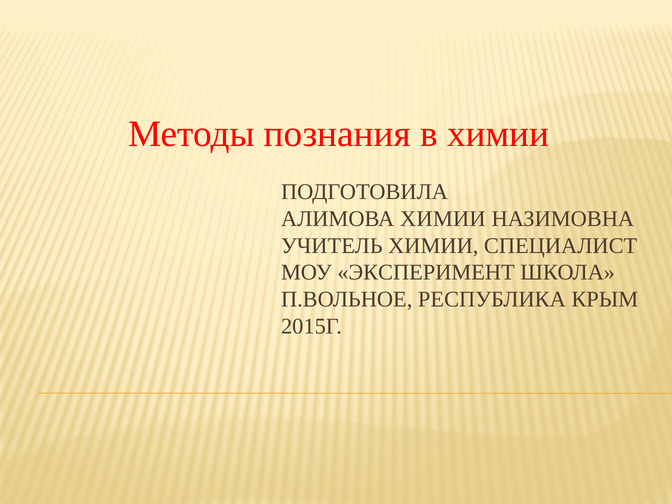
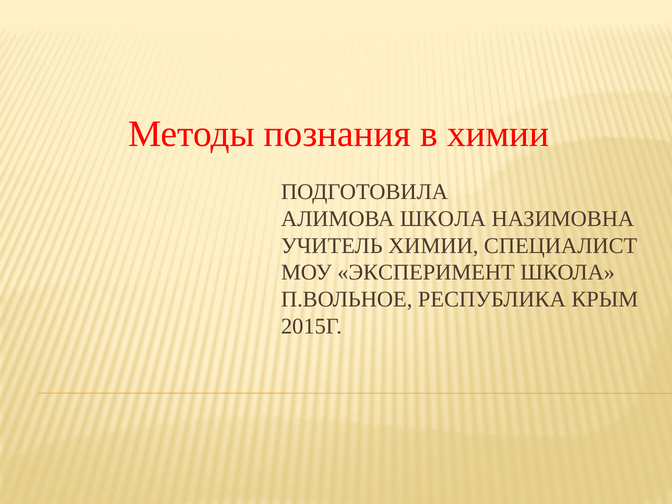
АЛИМОВА ХИМИИ: ХИМИИ -> ШКОЛА (443, 219)
